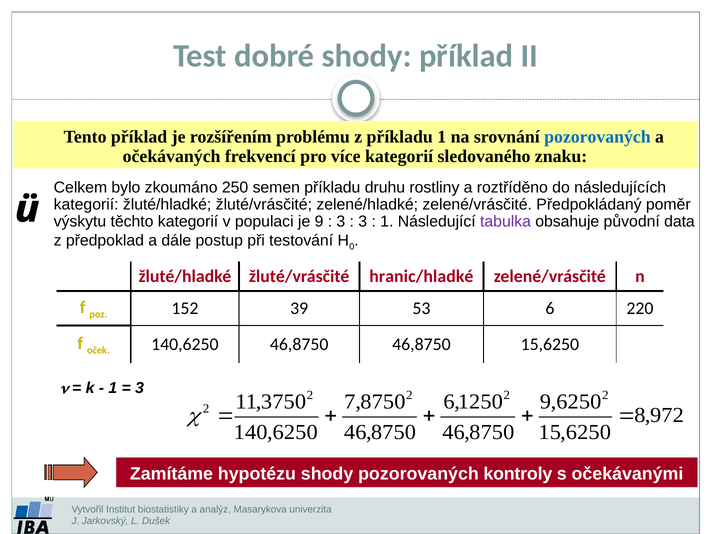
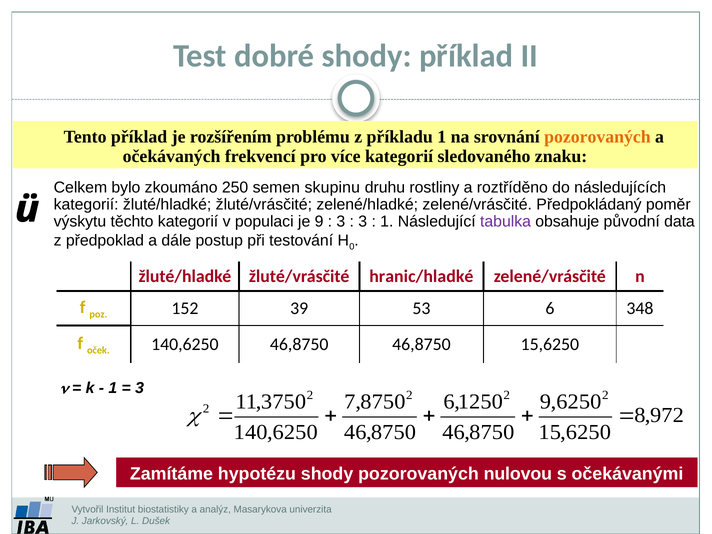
pozorovaných colour: blue -> orange (597, 137)
semen příkladu: příkladu -> skupinu (332, 187)
220: 220 -> 348 (640, 308)
kontroly: kontroly -> nulovou (518, 474)
